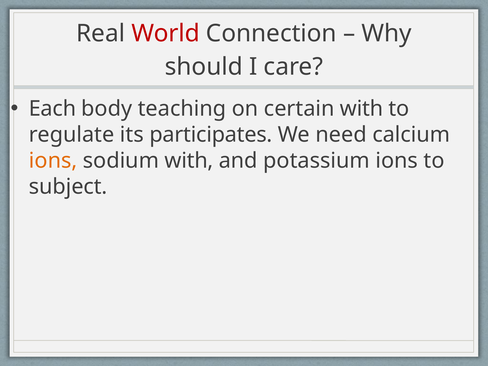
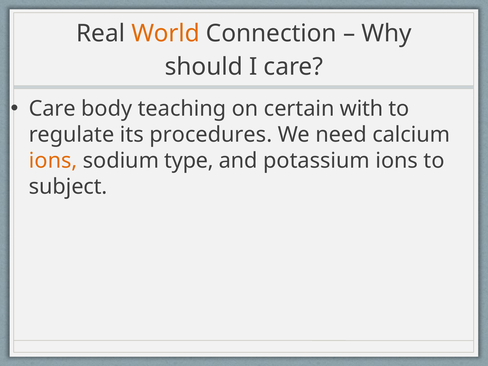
World colour: red -> orange (166, 34)
Each: Each -> Care (52, 109)
participates: participates -> procedures (211, 135)
sodium with: with -> type (189, 161)
